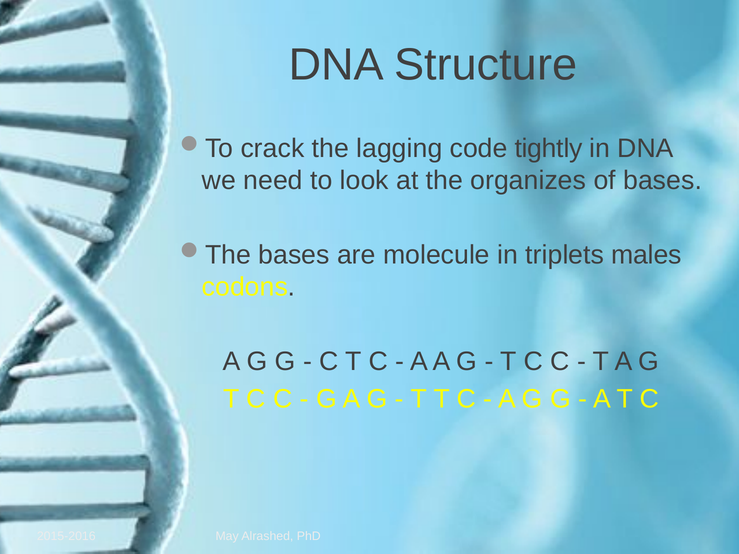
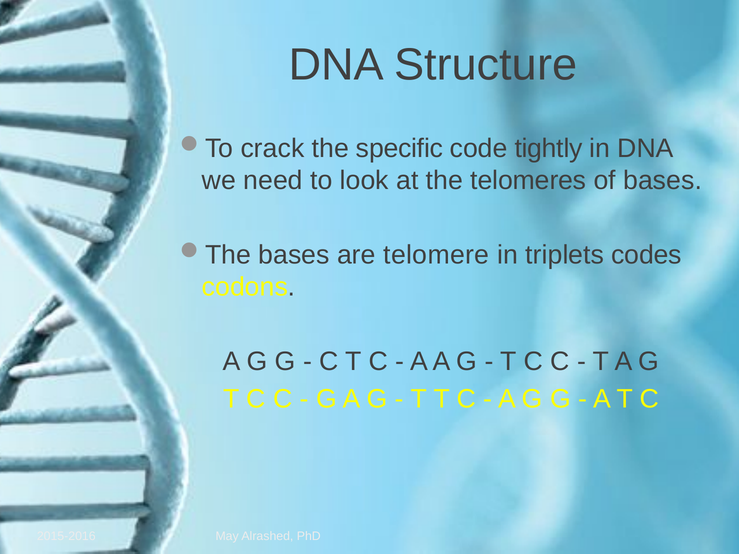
lagging: lagging -> specific (399, 149)
organizes: organizes -> telomeres (528, 181)
molecule: molecule -> telomere (436, 255)
males: males -> codes (646, 255)
